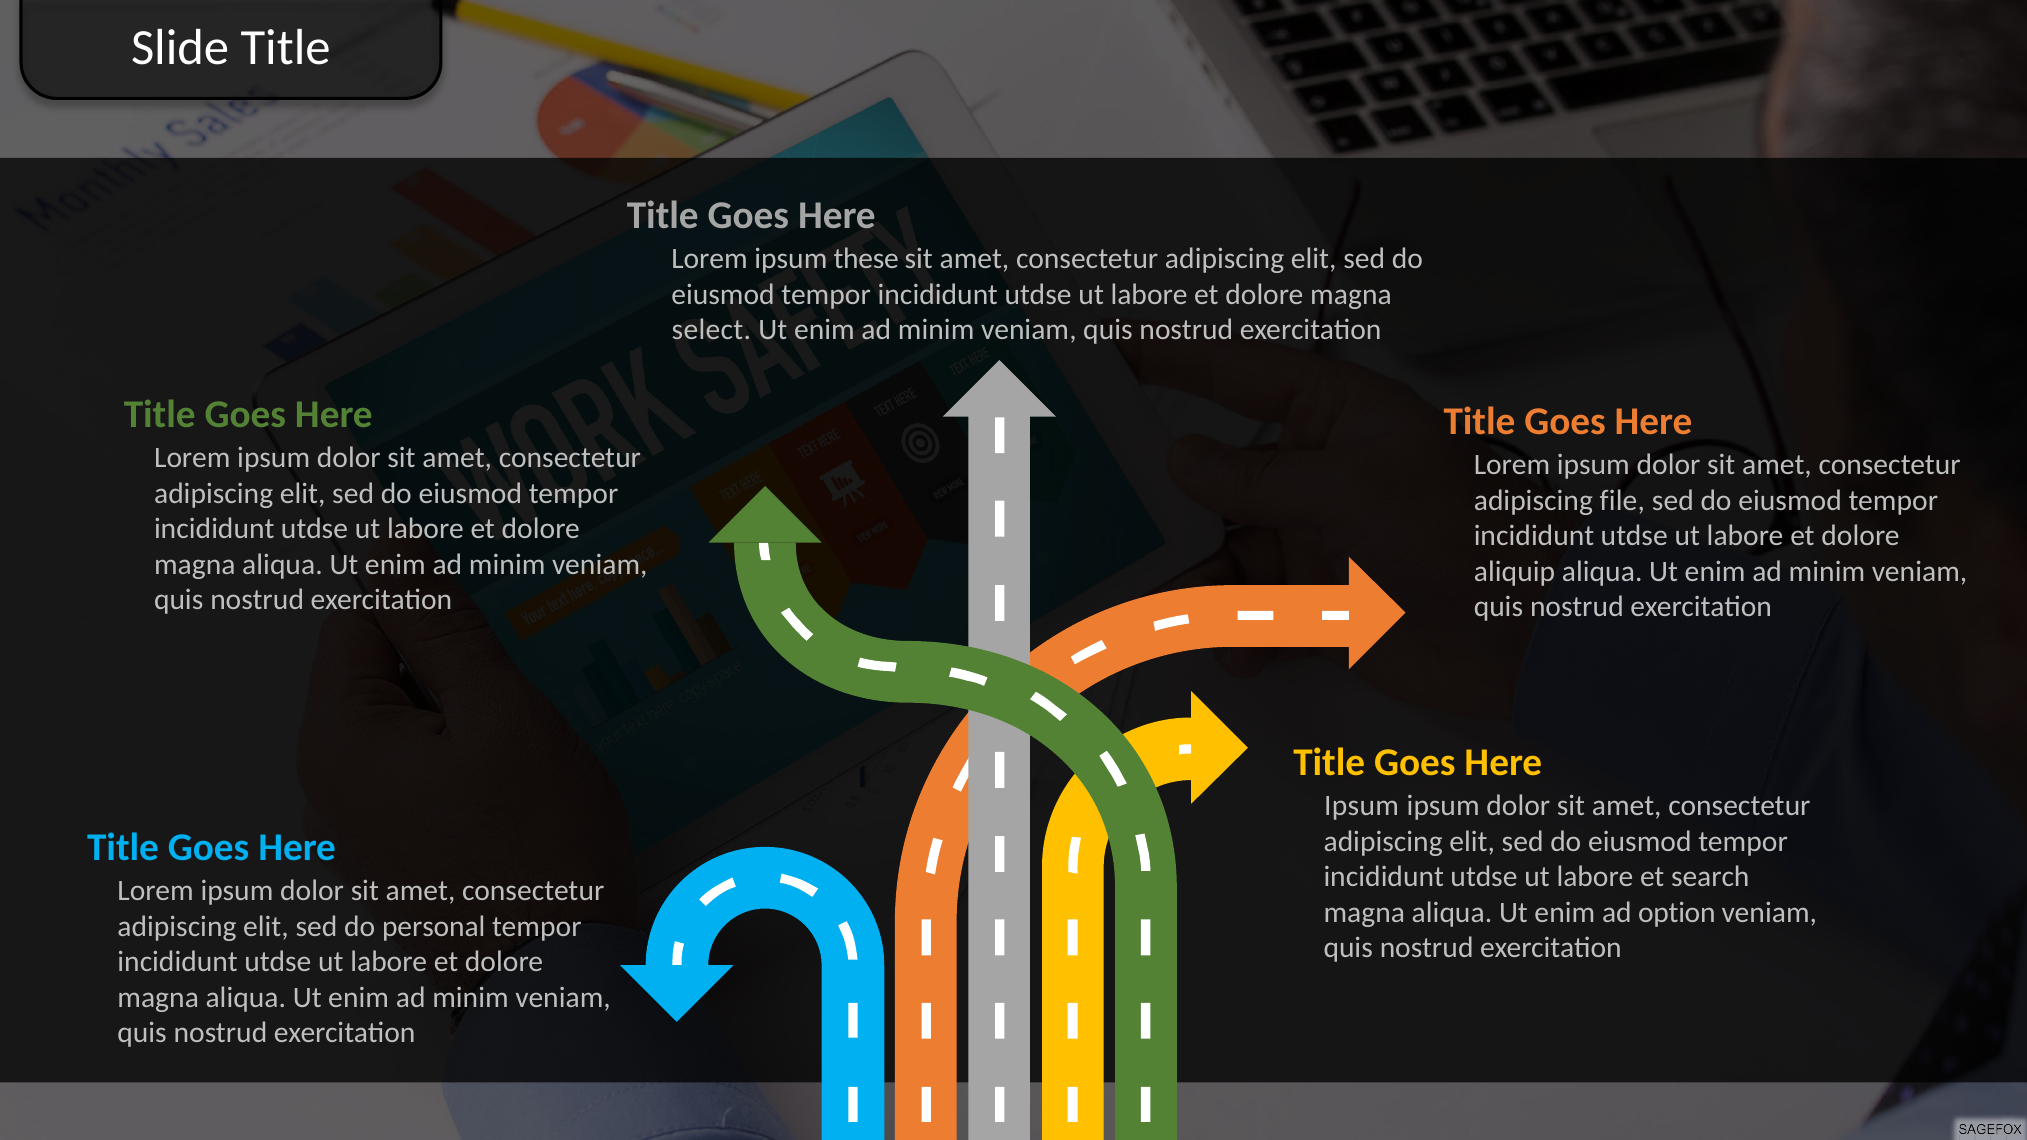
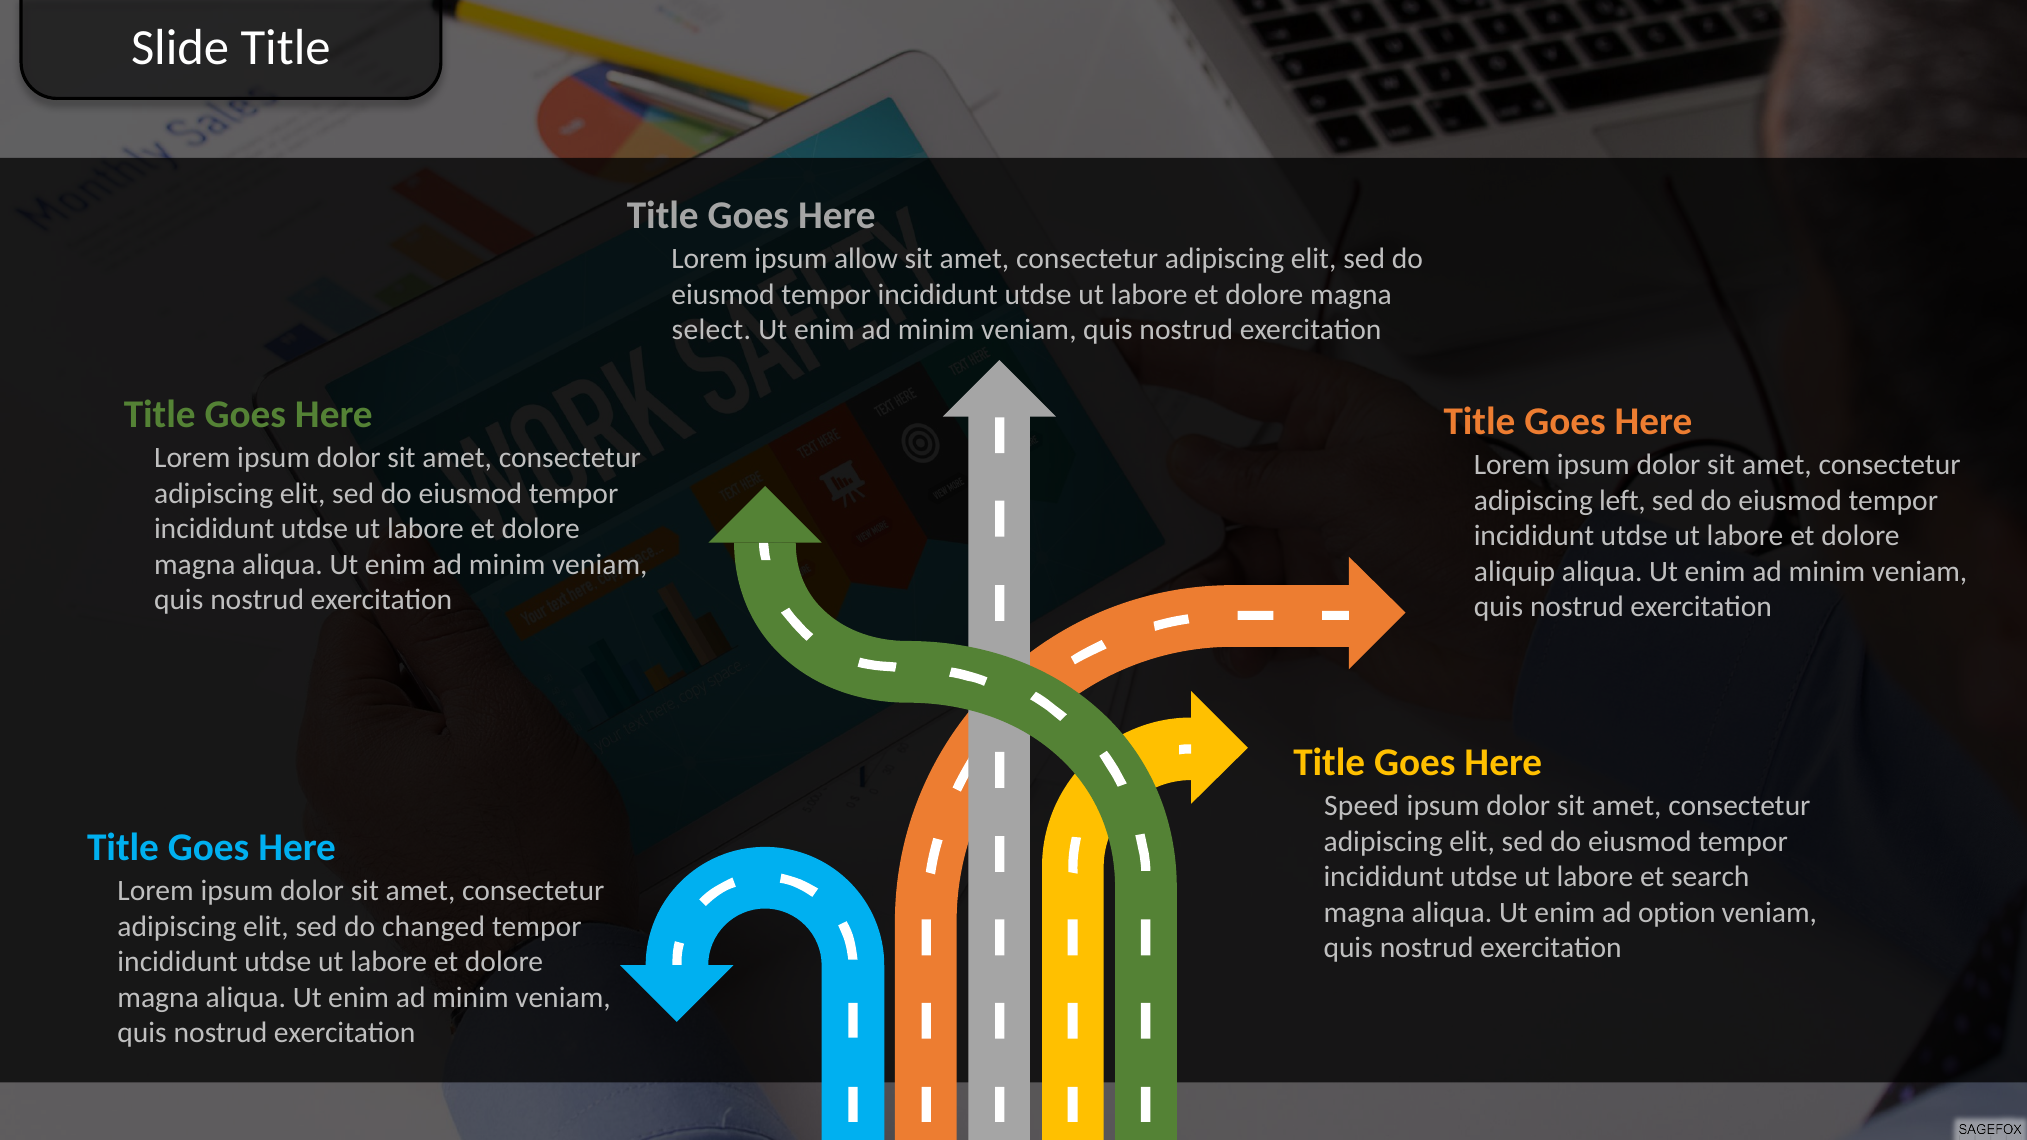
these: these -> allow (866, 259)
file: file -> left (1623, 501)
Ipsum: Ipsum -> Speed (1362, 806)
personal: personal -> changed (434, 927)
